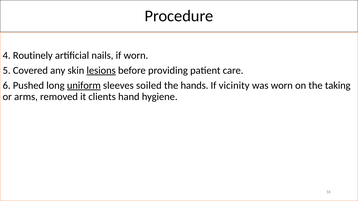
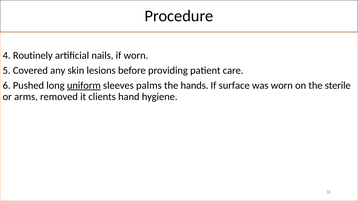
lesions underline: present -> none (101, 71)
soiled: soiled -> palms (149, 86)
vicinity: vicinity -> surface (234, 86)
taking: taking -> sterile (338, 86)
